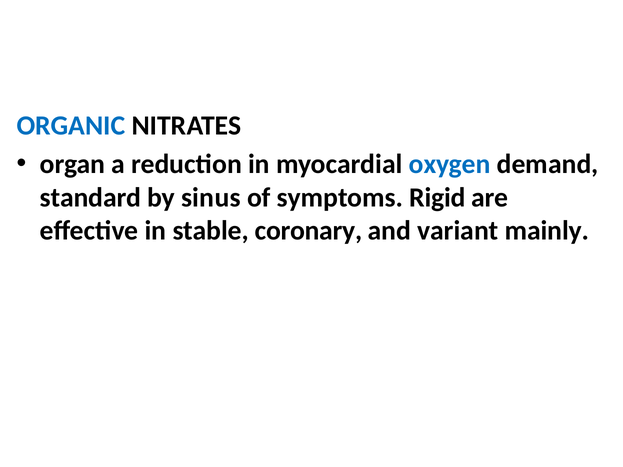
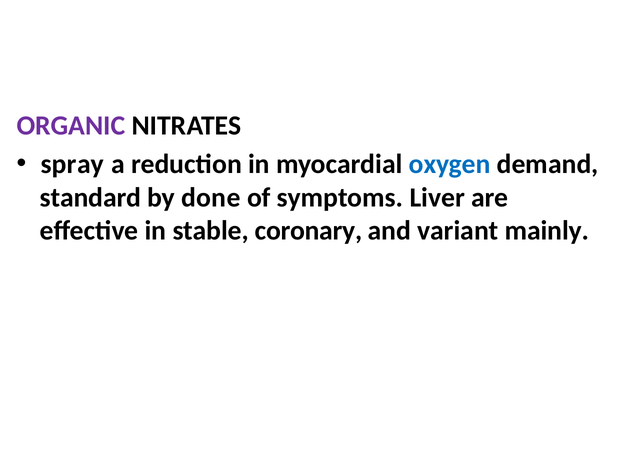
ORGANIC colour: blue -> purple (71, 126)
organ: organ -> spray (72, 164)
sinus: sinus -> done (211, 198)
Rigid: Rigid -> Liver (437, 198)
